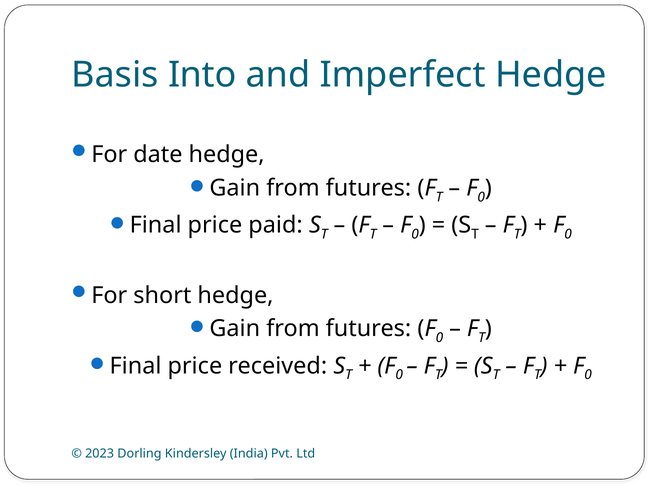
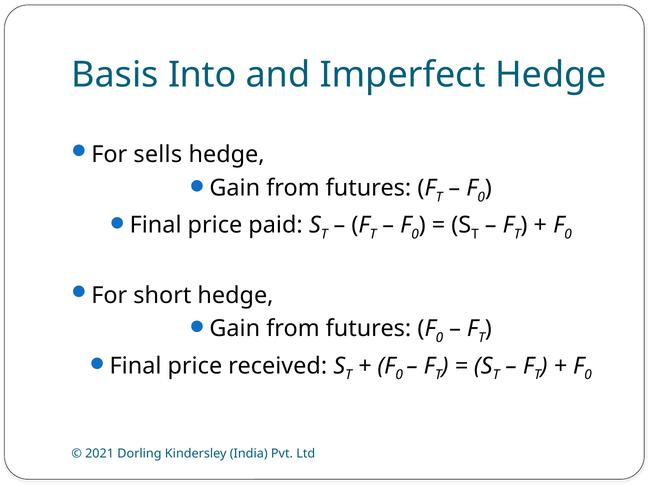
date: date -> sells (158, 155)
2023: 2023 -> 2021 (100, 454)
